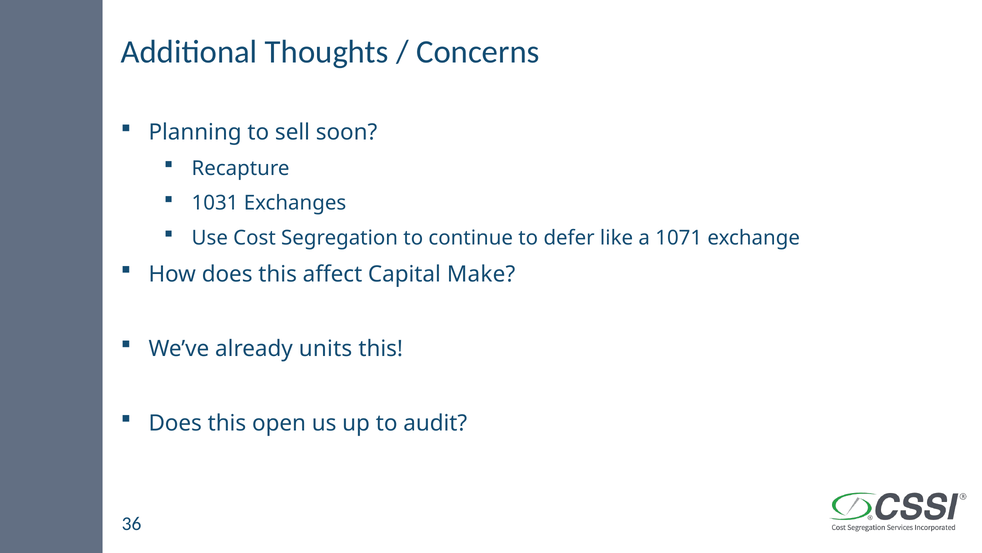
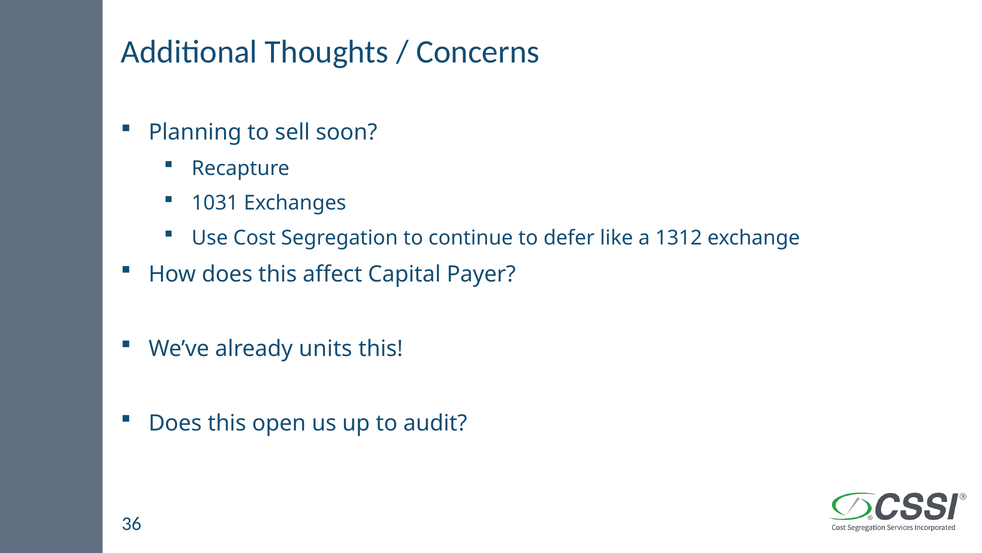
1071: 1071 -> 1312 (679, 238)
Make: Make -> Payer (481, 274)
